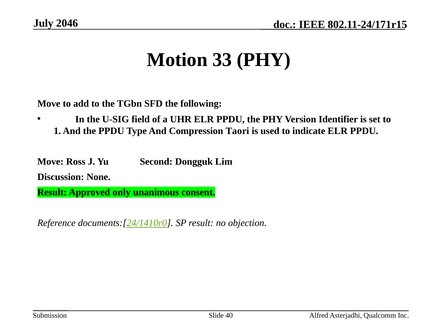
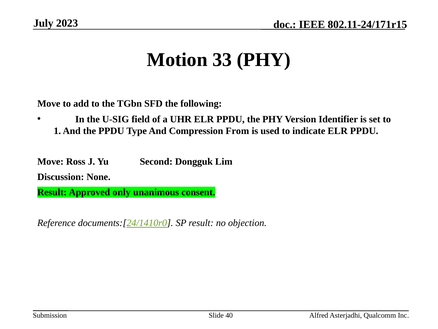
2046: 2046 -> 2023 (67, 23)
Taori: Taori -> From (237, 131)
